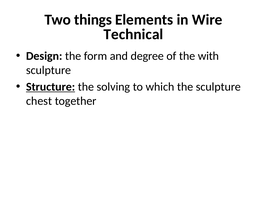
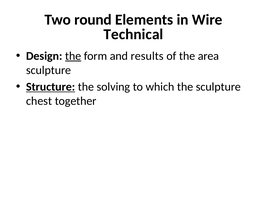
things: things -> round (93, 20)
the underline: none -> present (73, 56)
degree: degree -> results (147, 56)
with: with -> area (208, 56)
